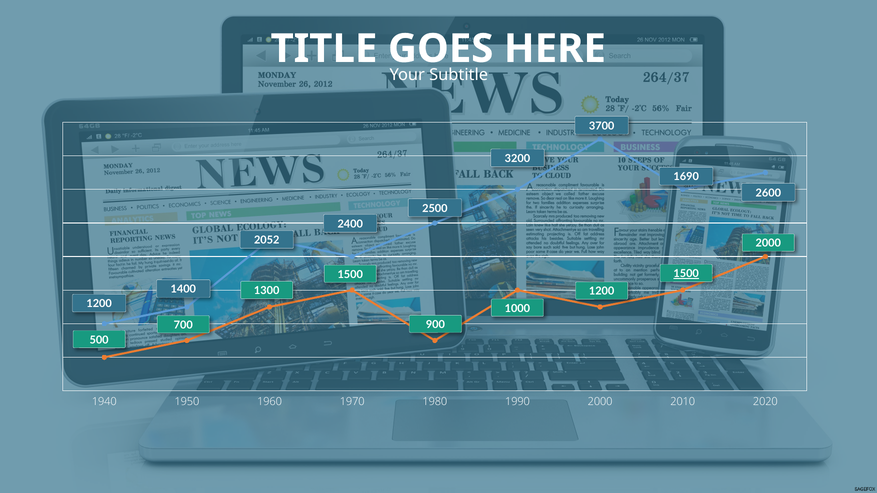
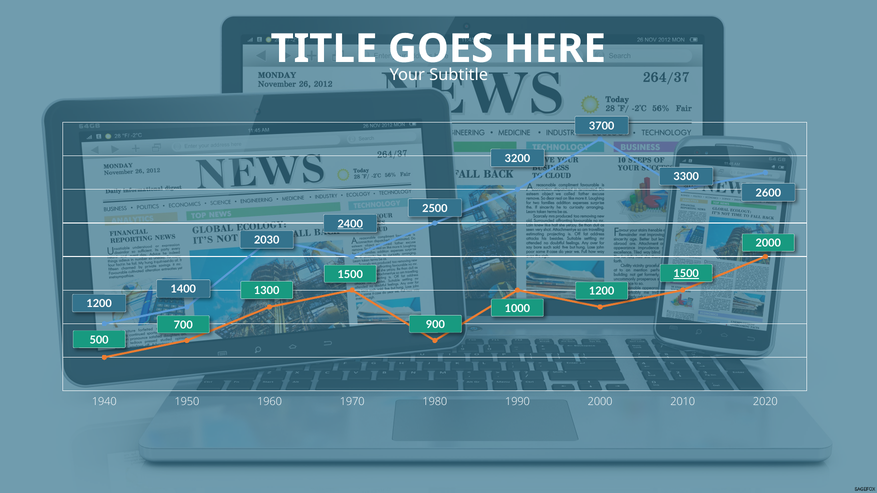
1690: 1690 -> 3300 (686, 177)
2400 underline: none -> present (350, 224)
2052: 2052 -> 2030 (267, 240)
